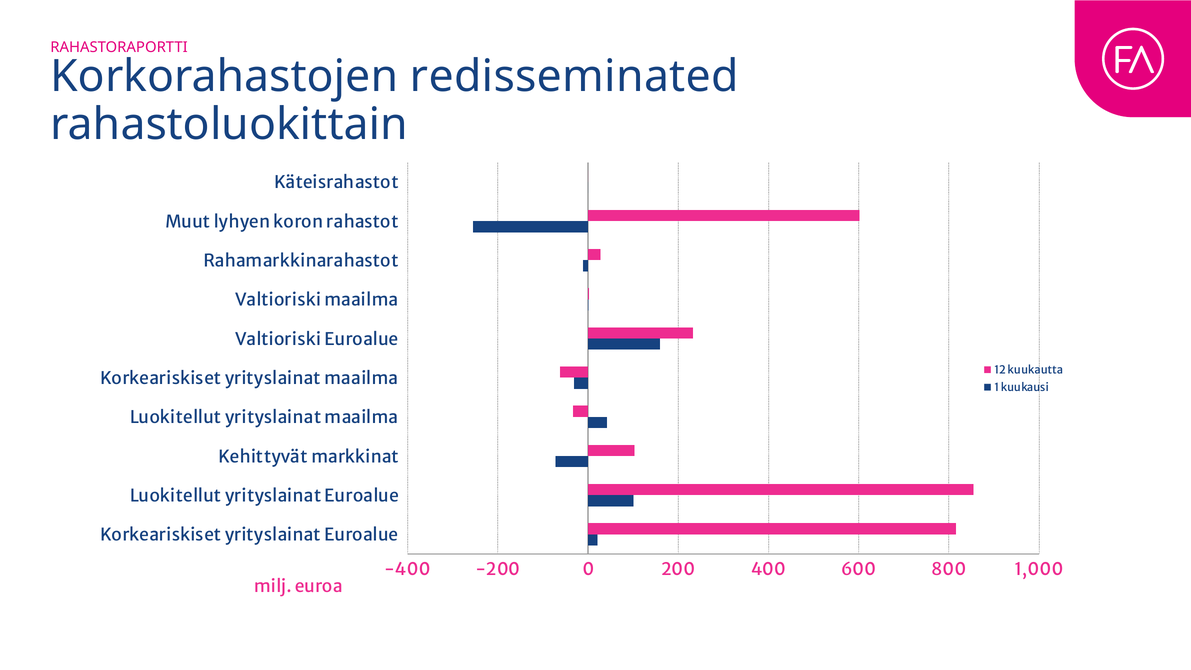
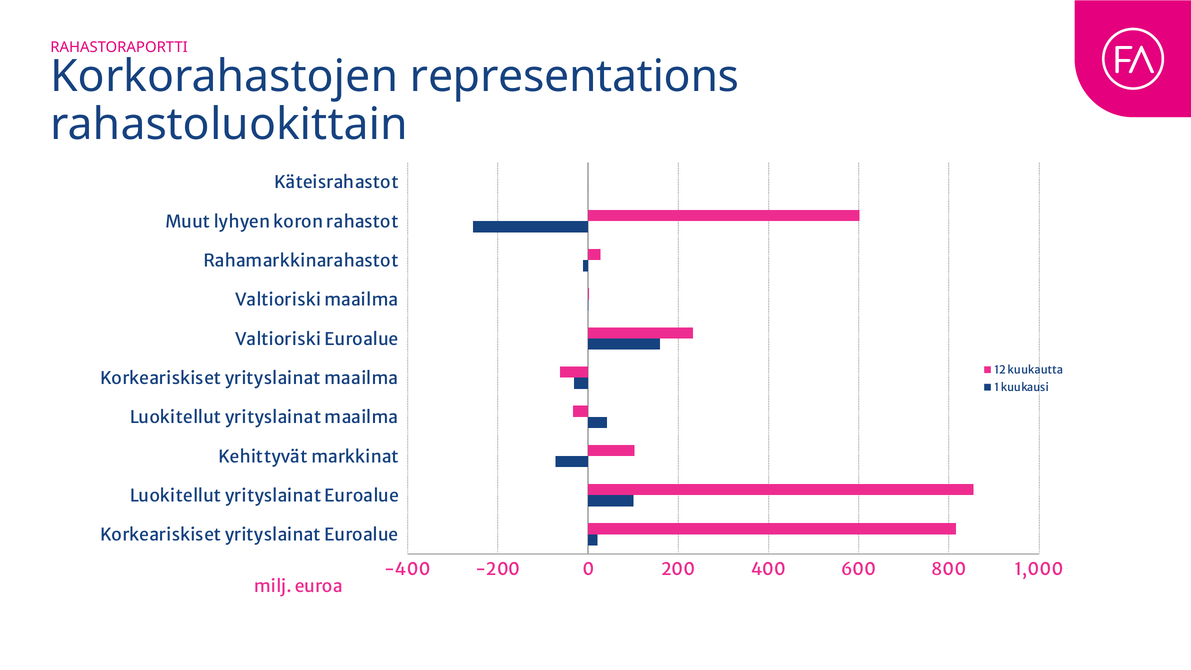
redisseminated: redisseminated -> representations (575, 76)
